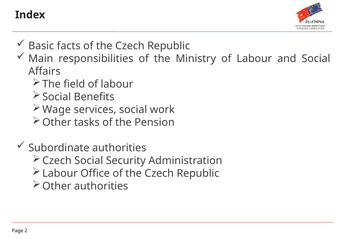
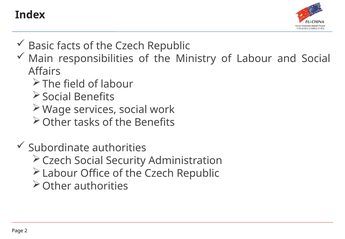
the Pension: Pension -> Benefits (155, 122)
